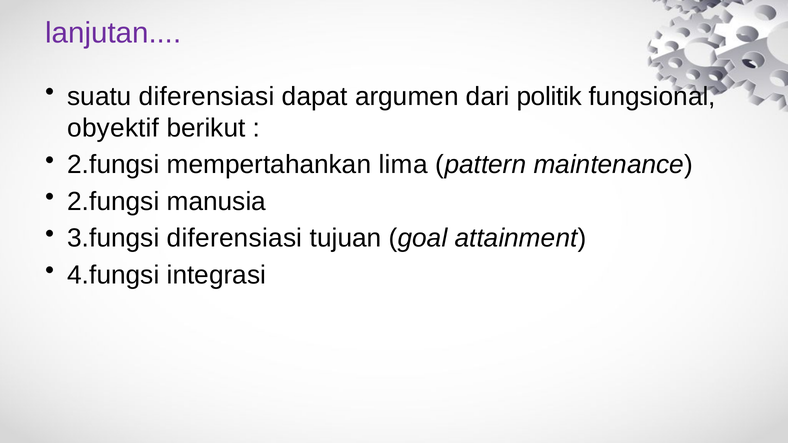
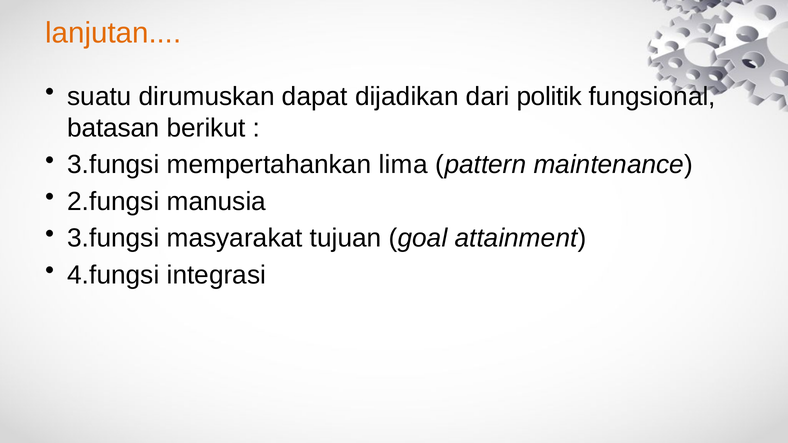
lanjutan colour: purple -> orange (113, 33)
suatu diferensiasi: diferensiasi -> dirumuskan (207, 96)
argumen: argumen -> dijadikan (407, 96)
obyektif: obyektif -> batasan (113, 128)
2.fungsi: 2.fungsi -> 3.fungsi (113, 165)
3.fungsi diferensiasi: diferensiasi -> masyarakat (235, 238)
